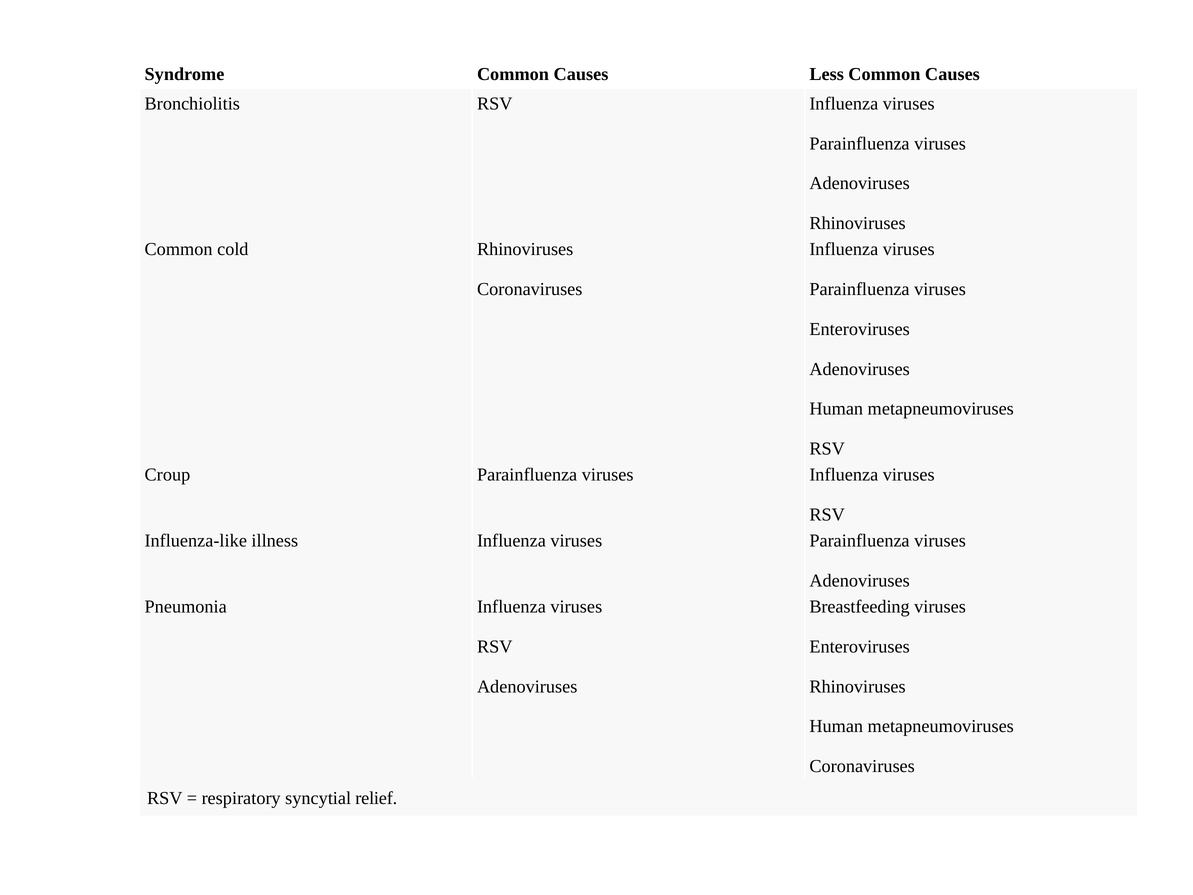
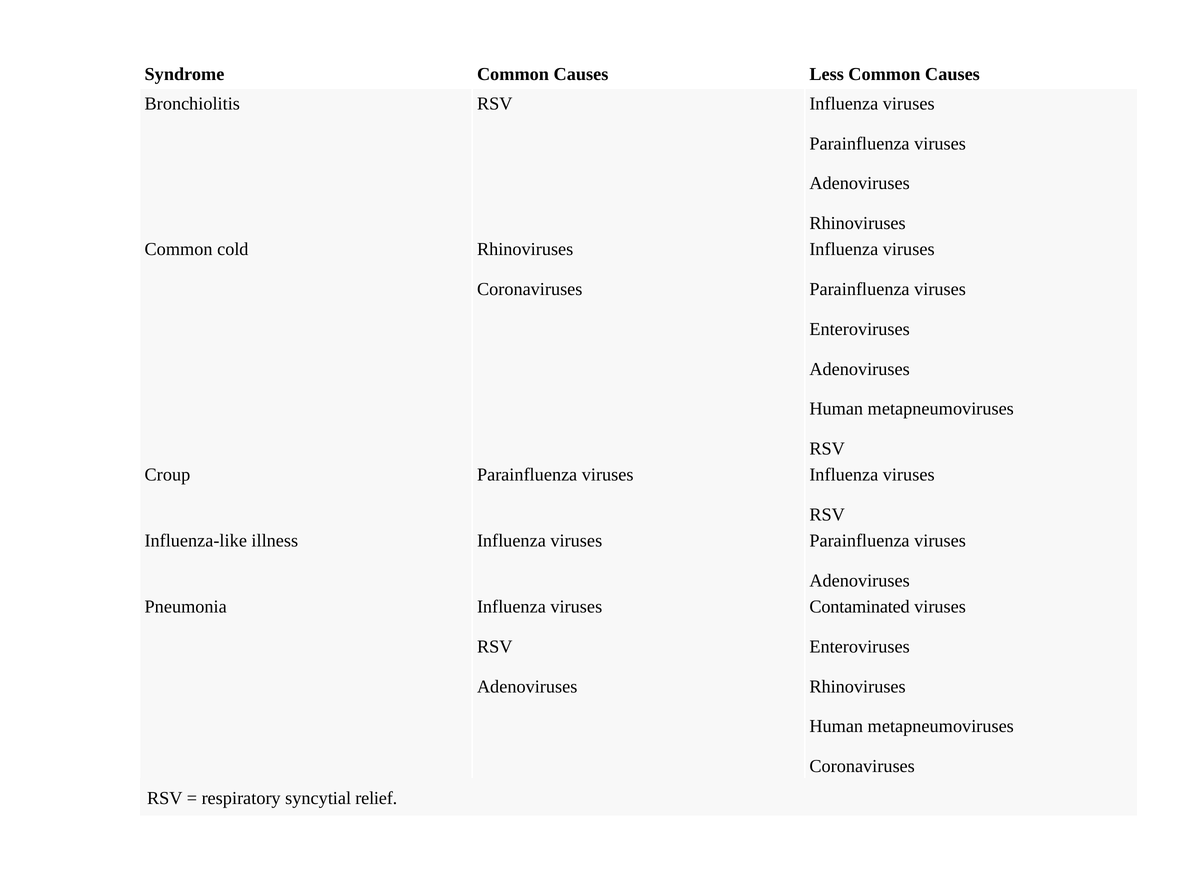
Breastfeeding: Breastfeeding -> Contaminated (860, 607)
